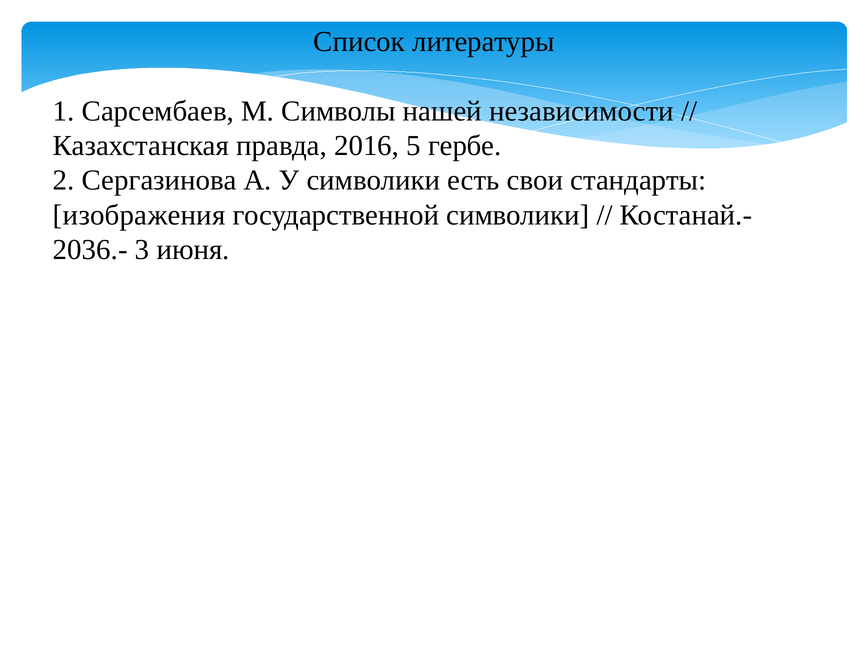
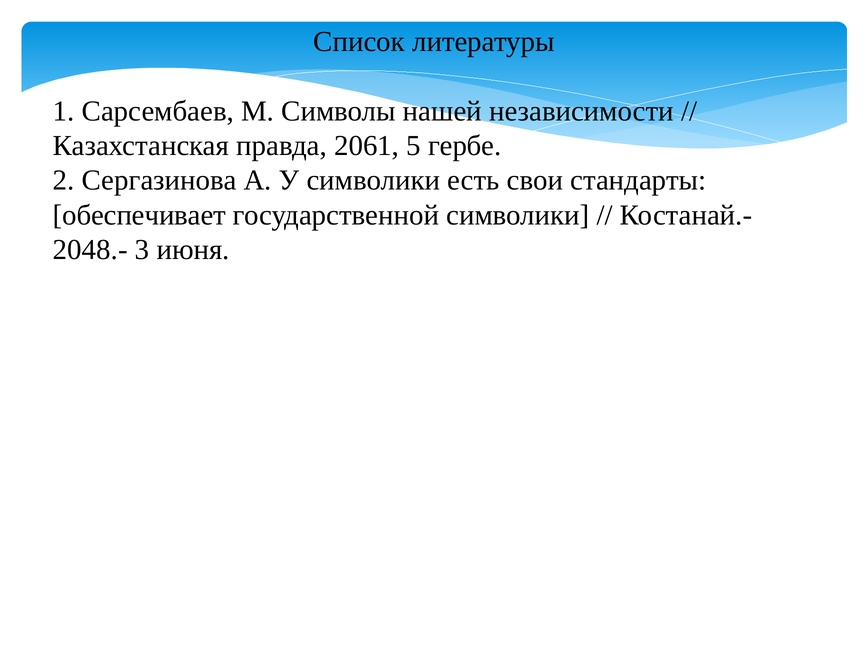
2016: 2016 -> 2061 (367, 146)
изображения: изображения -> обеспечивает (139, 215)
2036.-: 2036.- -> 2048.- (90, 250)
